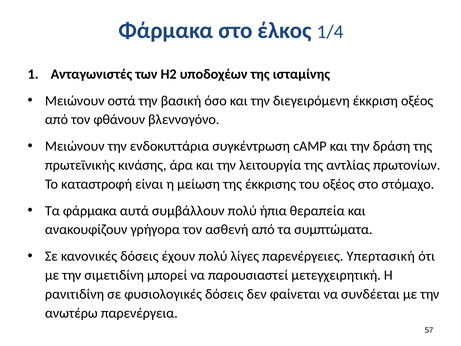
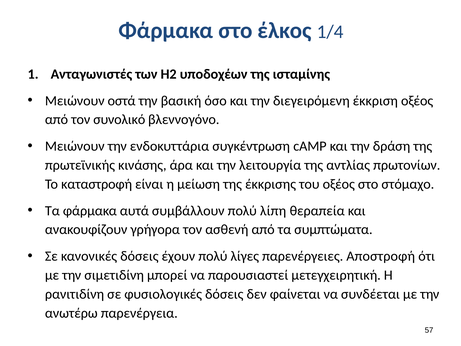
φθάνουν: φθάνουν -> συνολικό (119, 120)
ήπια: ήπια -> λίπη (273, 211)
Υπερτασική: Υπερτασική -> Αποστροφή (381, 256)
